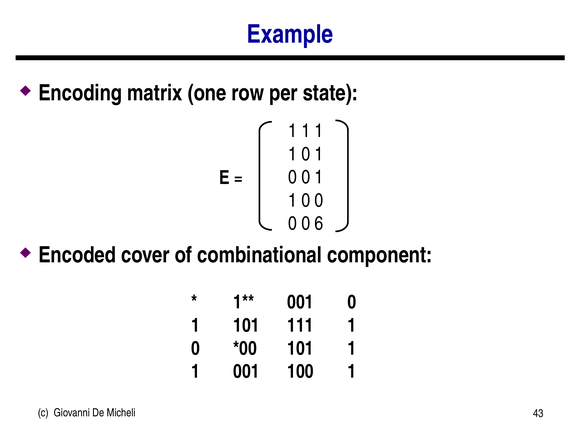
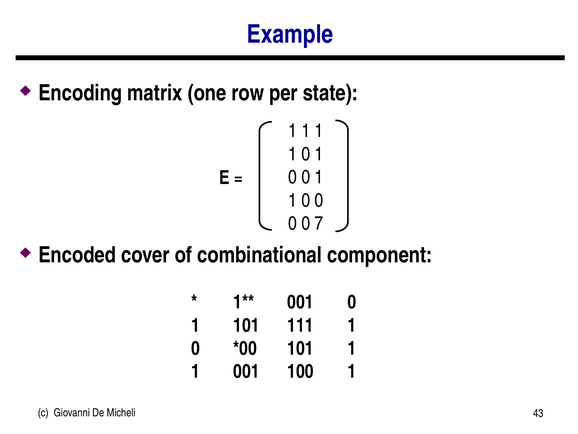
6: 6 -> 7 (319, 223)
